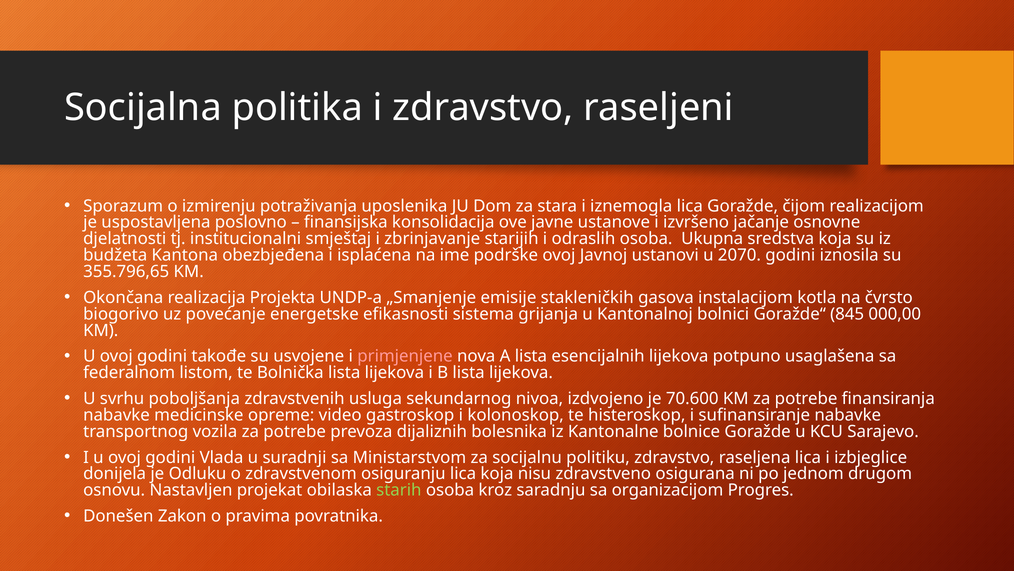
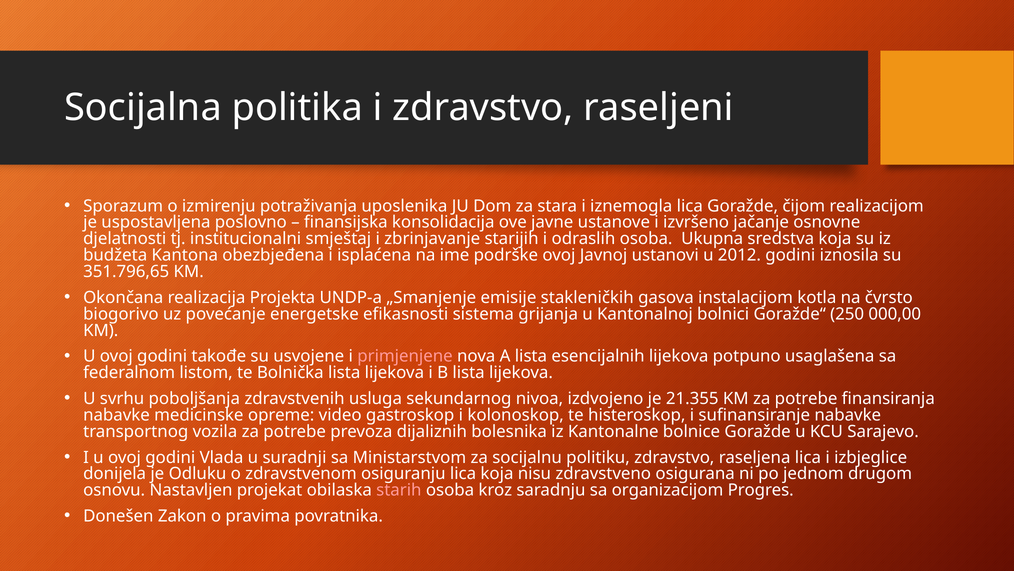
2070: 2070 -> 2012 (739, 255)
355.796,65: 355.796,65 -> 351.796,65 (126, 271)
845: 845 -> 250 (847, 314)
70.600: 70.600 -> 21.355 (692, 398)
starih colour: light green -> pink (399, 490)
